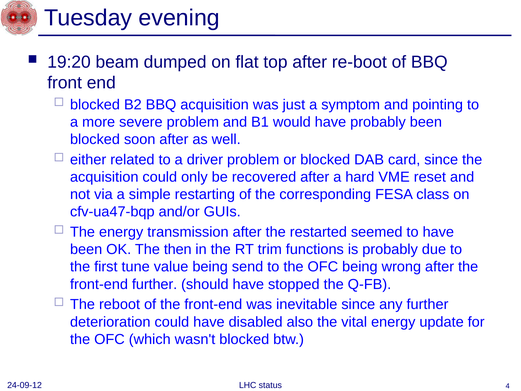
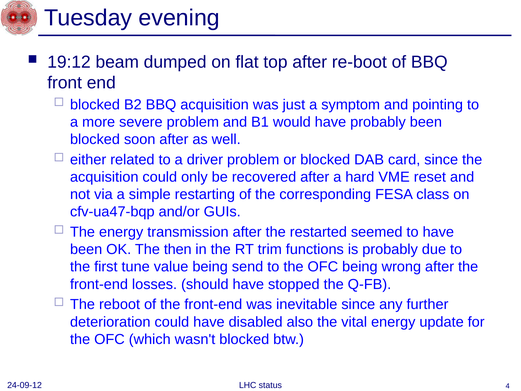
19:20: 19:20 -> 19:12 (69, 62)
front-end further: further -> losses (155, 284)
